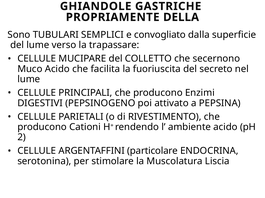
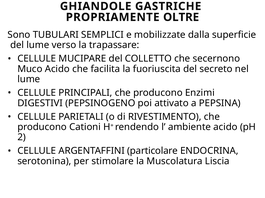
DELLA: DELLA -> OLTRE (181, 17)
convogliato: convogliato -> mobilizzate (160, 35)
